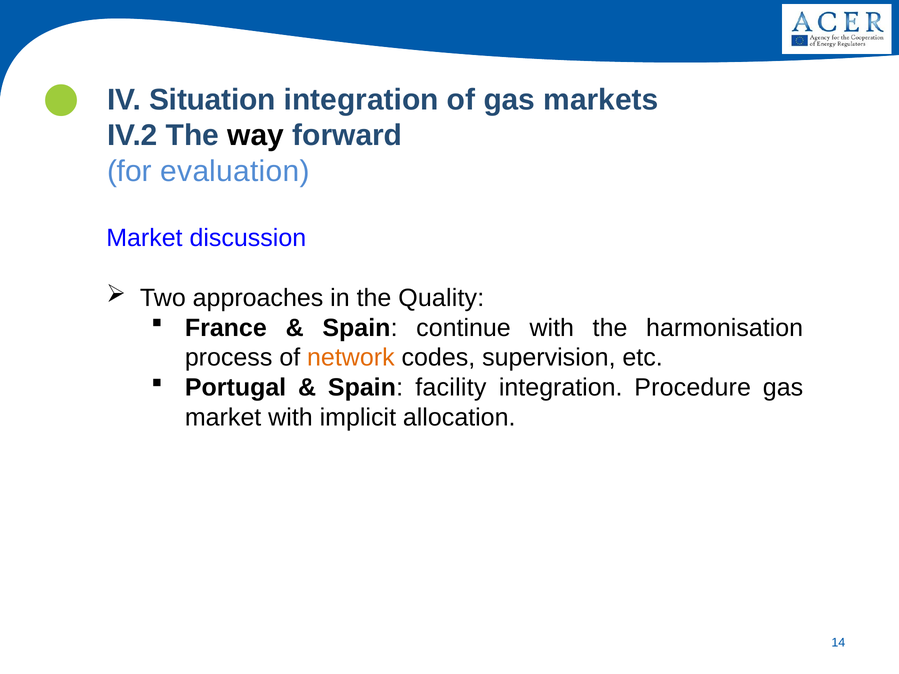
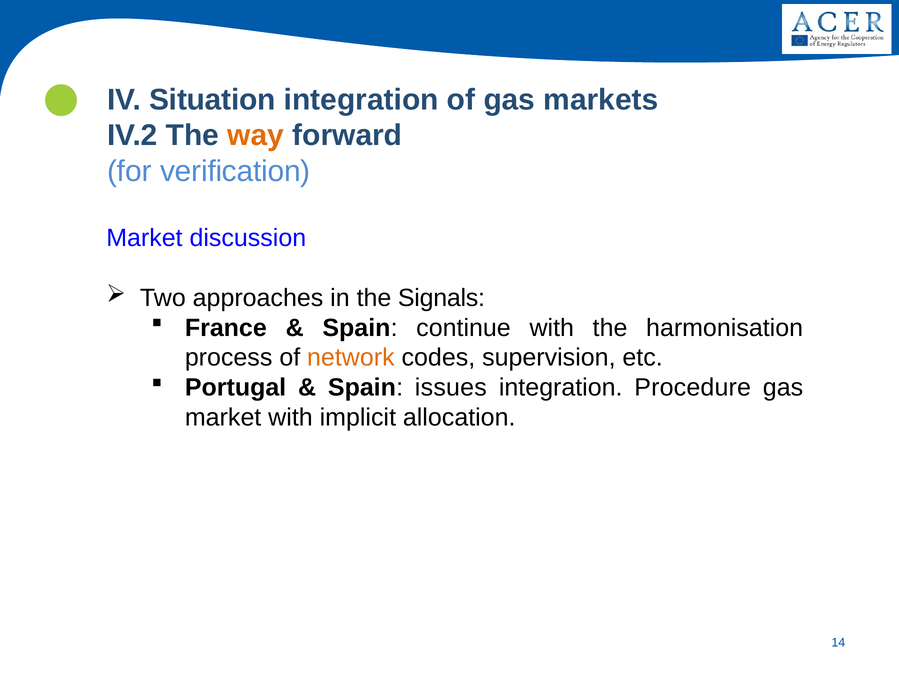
way colour: black -> orange (256, 136)
evaluation: evaluation -> verification (235, 172)
Quality: Quality -> Signals (441, 298)
facility: facility -> issues (451, 388)
